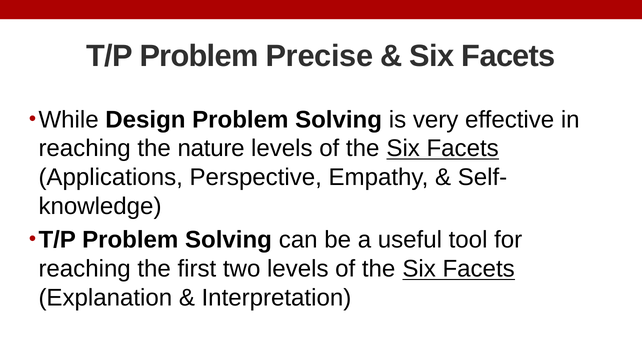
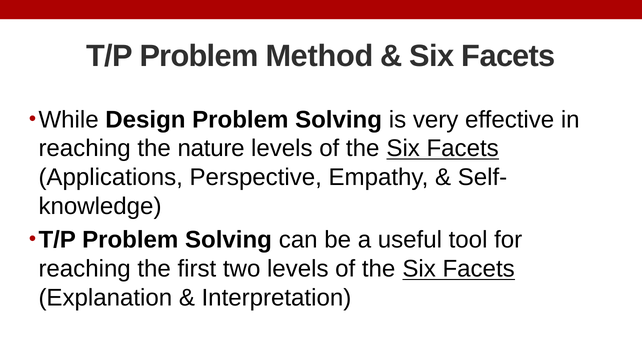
Precise: Precise -> Method (320, 56)
